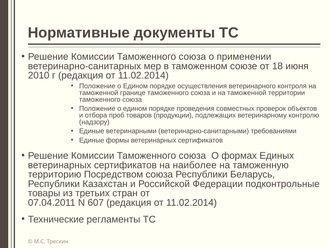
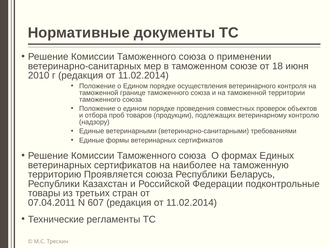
Посредством: Посредством -> Проявляется (113, 174)
